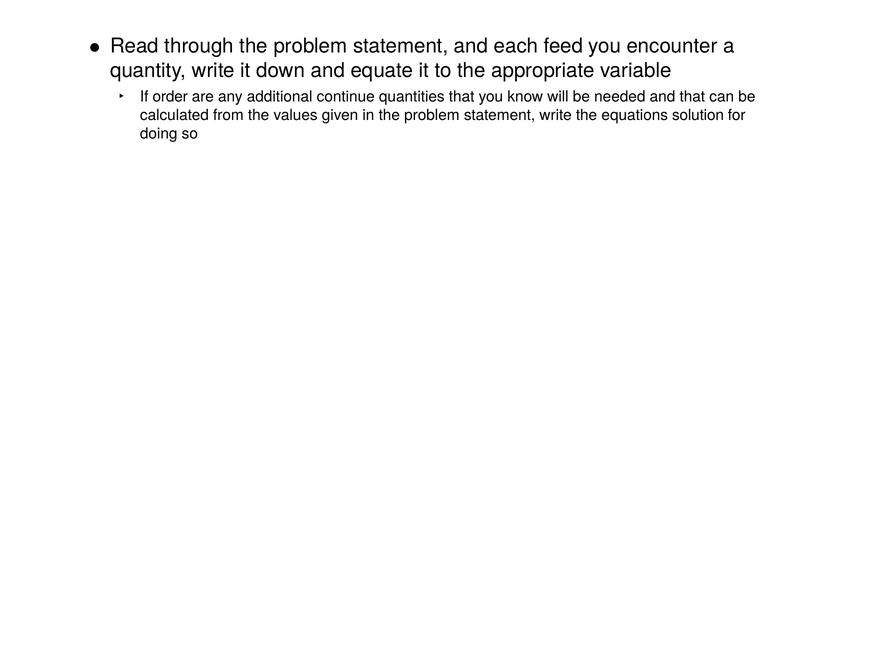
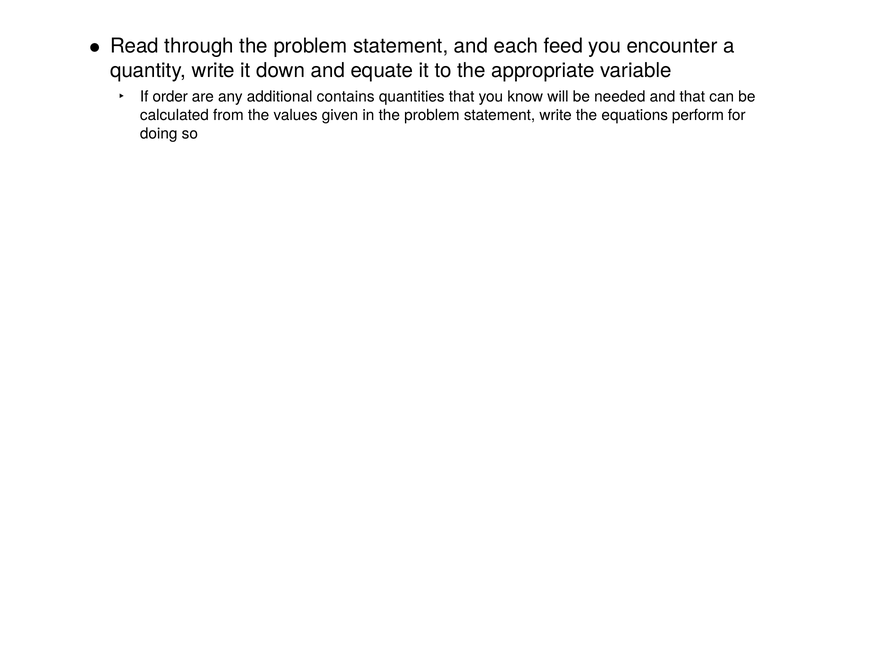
continue: continue -> contains (346, 97)
solution: solution -> perform (698, 115)
